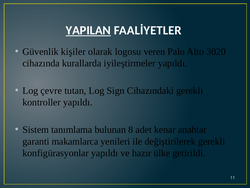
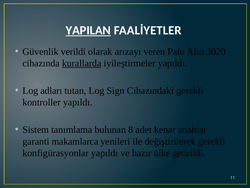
kişiler: kişiler -> verildi (73, 52)
logosu: logosu -> arızayı (128, 52)
kurallarda underline: none -> present (82, 63)
çevre: çevre -> adları (51, 90)
